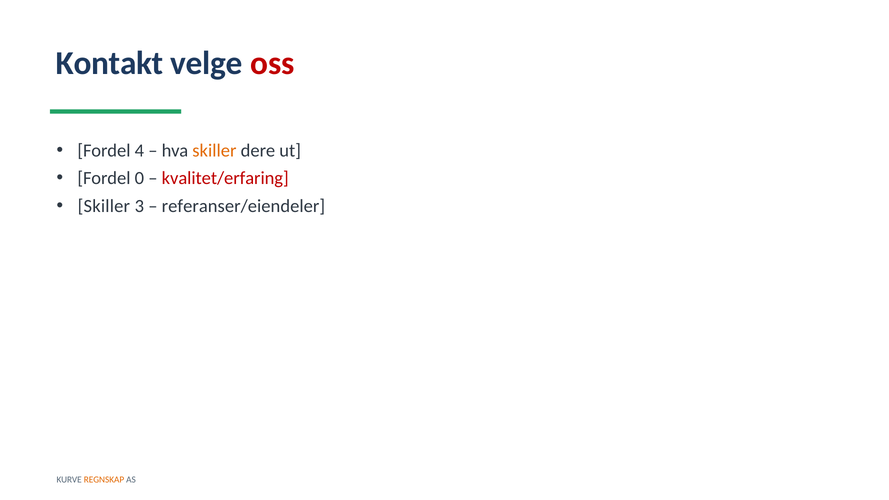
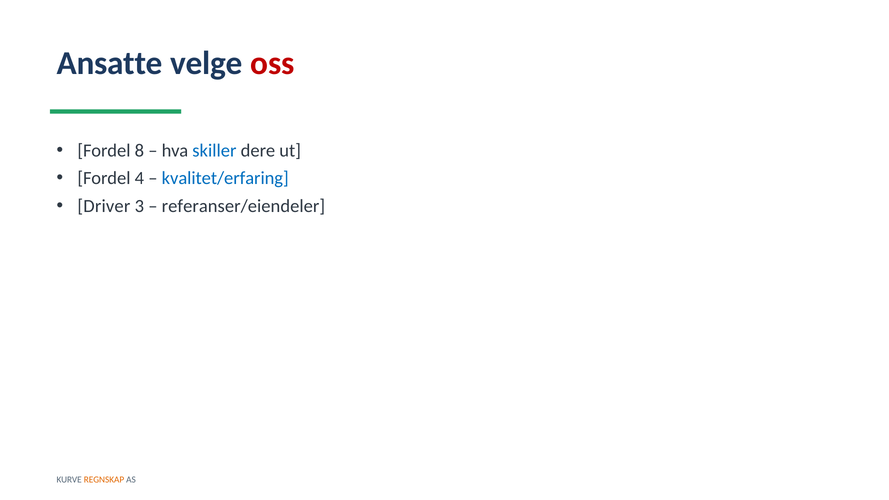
Kontakt: Kontakt -> Ansatte (110, 63)
4: 4 -> 8 (139, 151)
skiller colour: orange -> blue (214, 151)
0: 0 -> 4 (139, 178)
kvalitet/erfaring colour: red -> blue (225, 178)
Skiller: Skiller -> Driver (104, 206)
